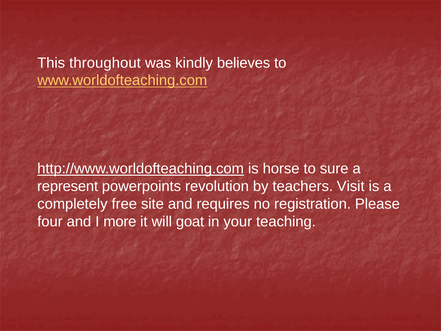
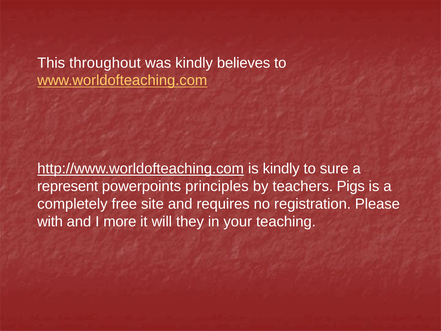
is horse: horse -> kindly (281, 169)
revolution: revolution -> principles (217, 186)
Visit: Visit -> Pigs (351, 186)
four: four -> with (50, 222)
goat: goat -> they (190, 222)
